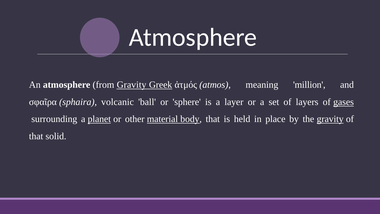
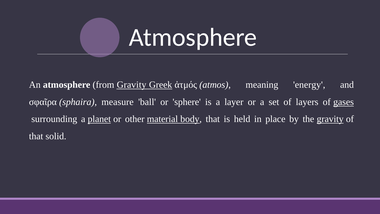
million: million -> energy (309, 85)
volcanic: volcanic -> measure (118, 102)
